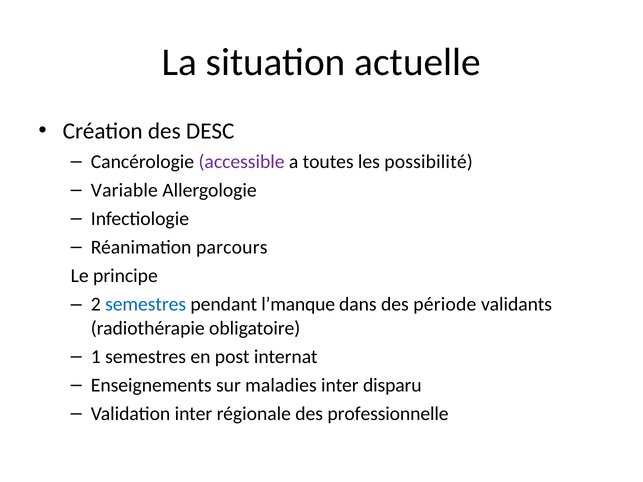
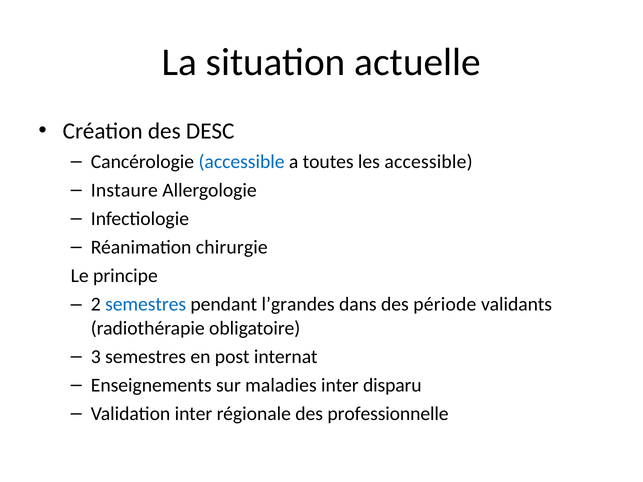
accessible colour: purple -> blue (242, 162)
les possibilité: possibilité -> accessible (429, 162)
Variable: Variable -> Instaure (124, 190)
parcours: parcours -> chirurgie (232, 248)
l’manque: l’manque -> l’grandes (298, 305)
1: 1 -> 3 (96, 357)
